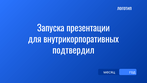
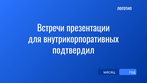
Запуска: Запуска -> Встречи (51, 28)
